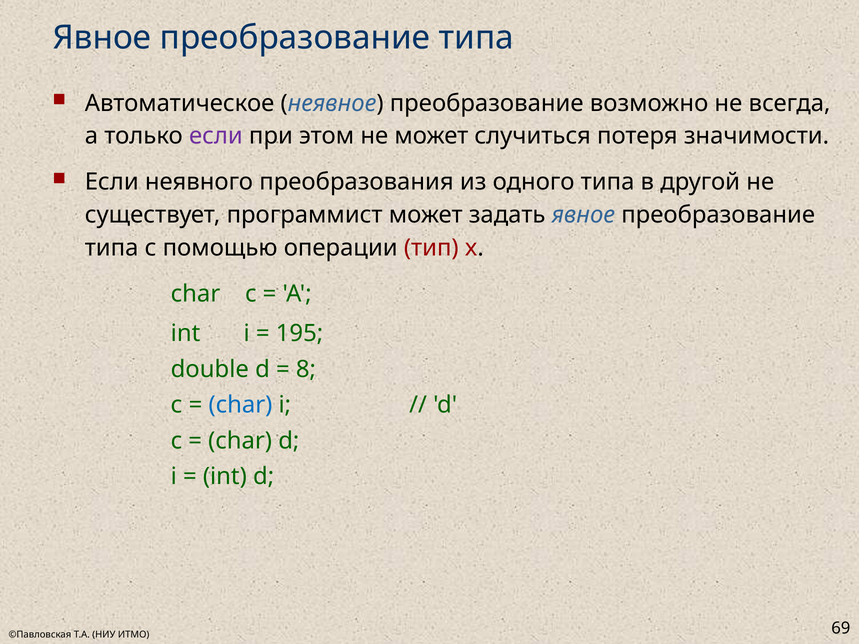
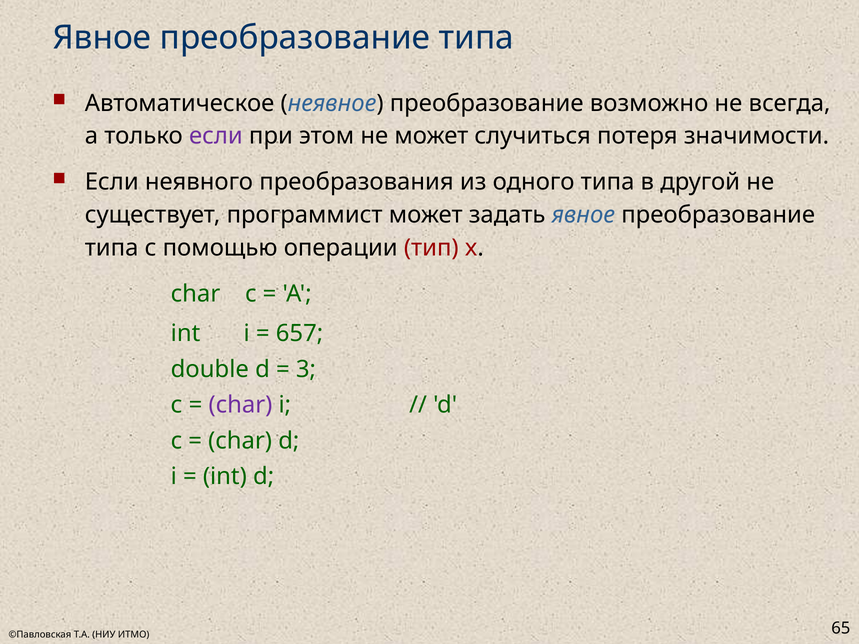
195: 195 -> 657 (300, 333)
8: 8 -> 3 (306, 369)
char colour: blue -> purple (240, 405)
69: 69 -> 65 (841, 628)
